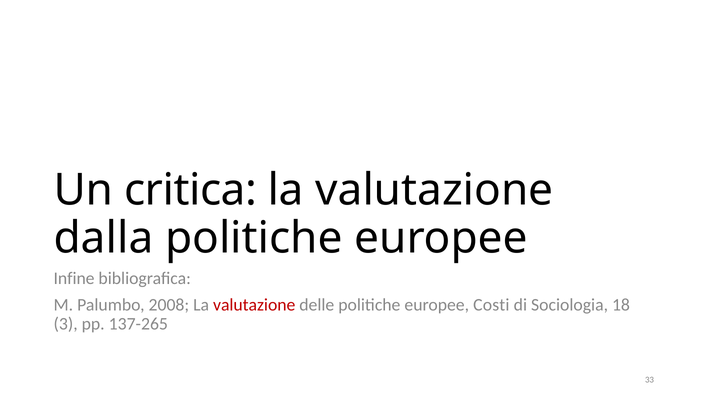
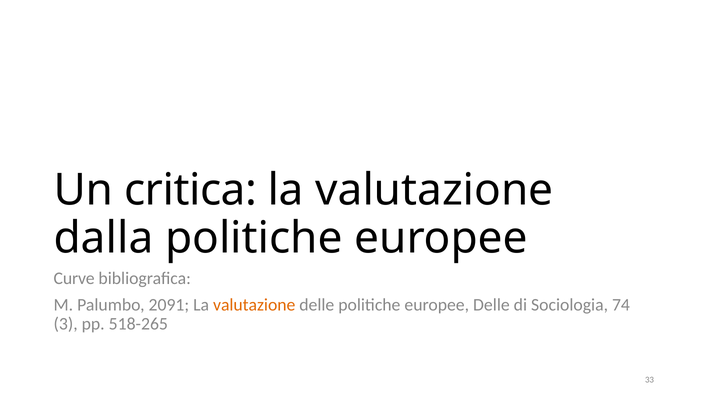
Infine: Infine -> Curve (74, 279)
2008: 2008 -> 2091 (169, 305)
valutazione colour: red -> orange (254, 305)
europee Costi: Costi -> Delle (491, 305)
18: 18 -> 74 (621, 305)
137-265: 137-265 -> 518-265 (138, 324)
